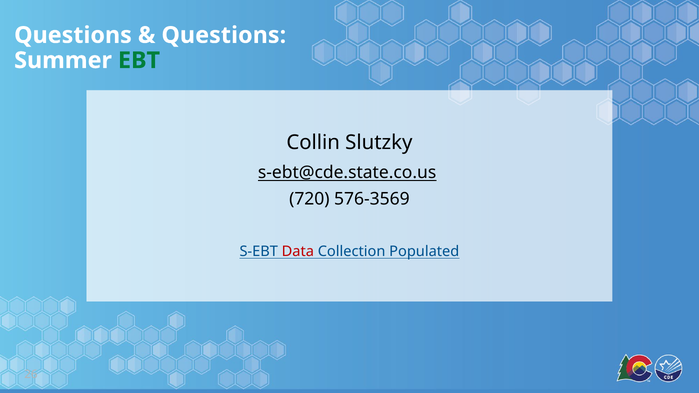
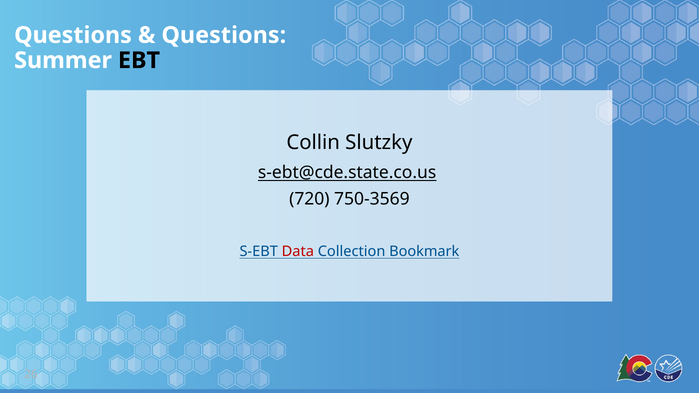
EBT colour: green -> black (139, 60)
576-3569: 576-3569 -> 750-3569 (372, 199)
Populated: Populated -> Bookmark (424, 252)
